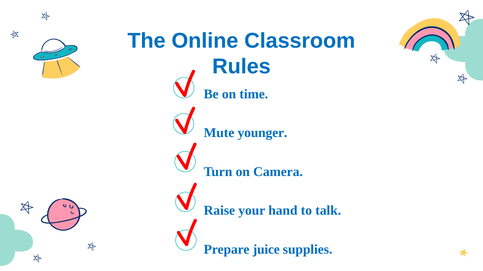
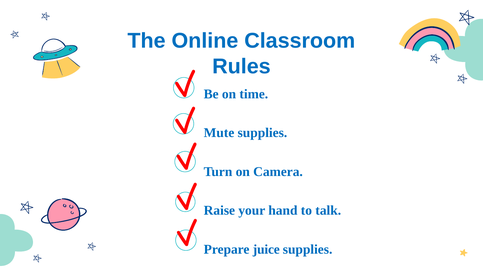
Mute younger: younger -> supplies (262, 133)
